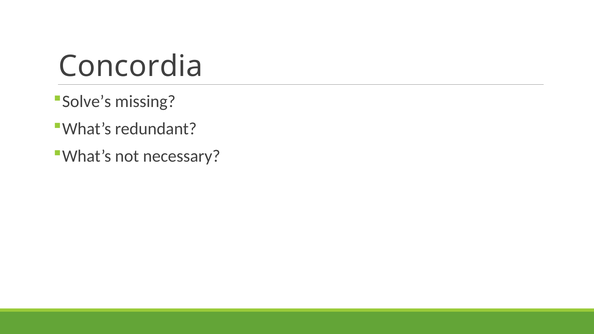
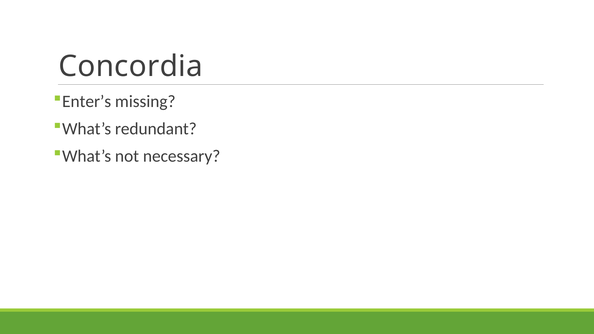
Solve’s: Solve’s -> Enter’s (87, 101)
